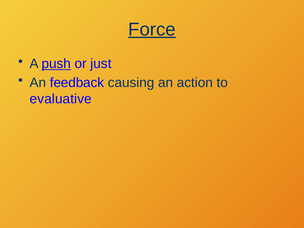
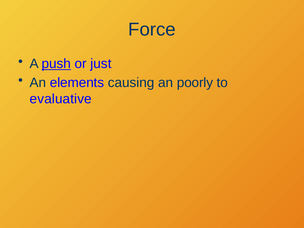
Force underline: present -> none (152, 29)
feedback: feedback -> elements (77, 83)
action: action -> poorly (195, 83)
